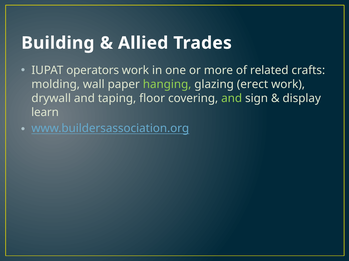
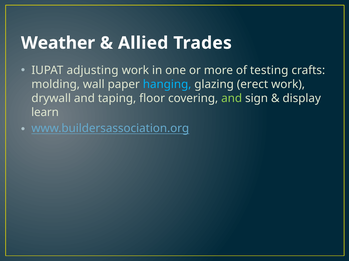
Building: Building -> Weather (58, 43)
operators: operators -> adjusting (93, 71)
related: related -> testing (269, 71)
hanging colour: light green -> light blue (167, 85)
